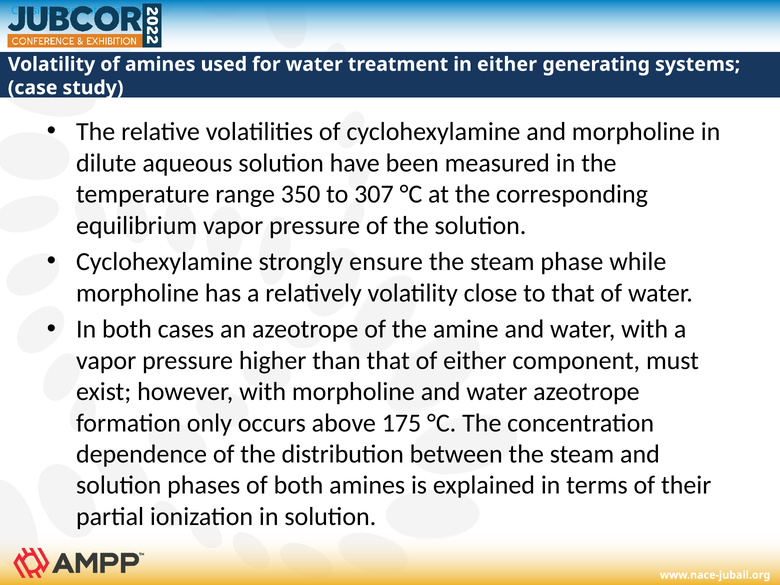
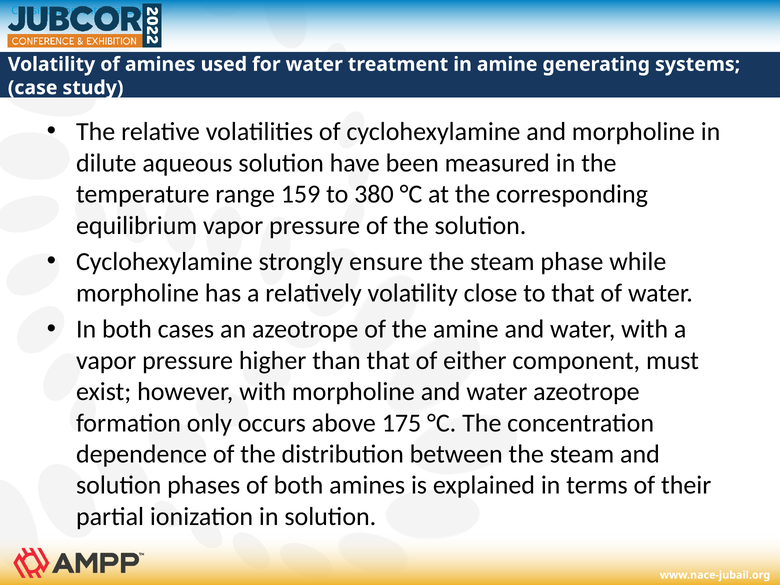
in either: either -> amine (507, 64)
350: 350 -> 159 (301, 194)
307: 307 -> 380 (374, 194)
